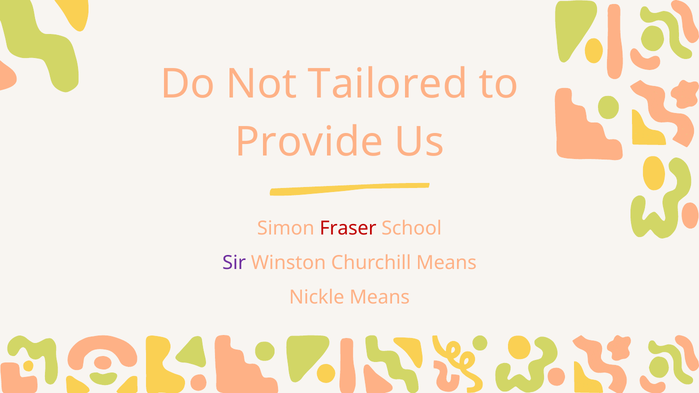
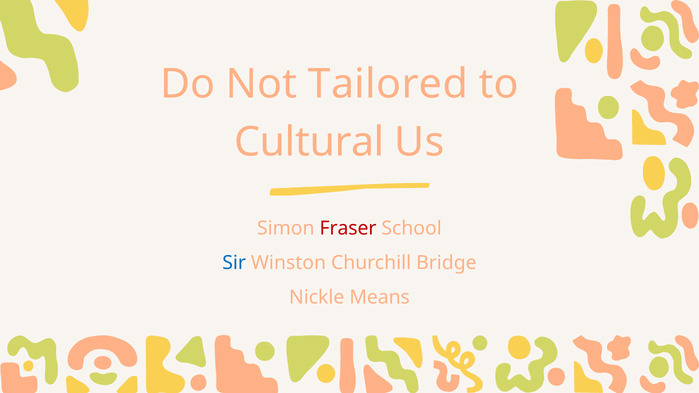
Provide: Provide -> Cultural (309, 142)
Sir colour: purple -> blue (234, 263)
Churchill Means: Means -> Bridge (446, 263)
